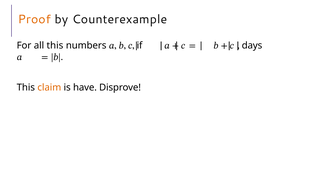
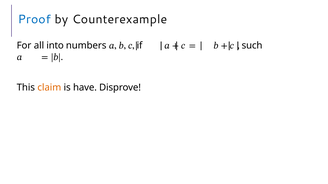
Proof colour: orange -> blue (34, 19)
all this: this -> into (55, 46)
days: days -> such (252, 46)
